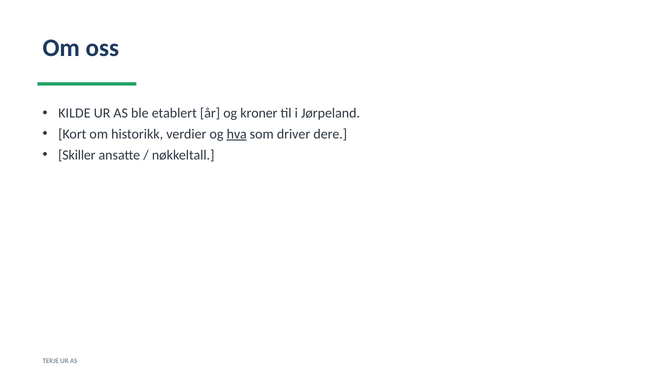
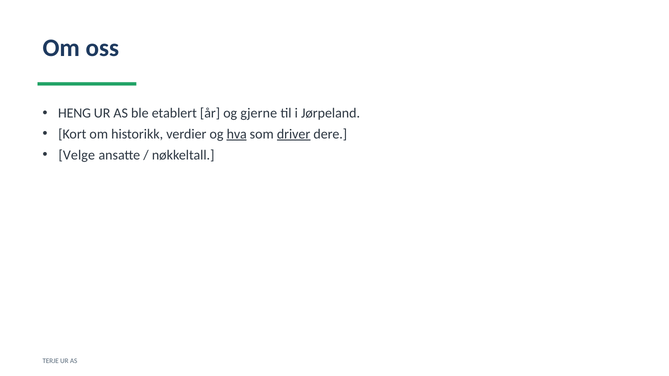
KILDE: KILDE -> HENG (75, 113)
kroner: kroner -> gjerne (259, 113)
driver underline: none -> present (294, 134)
Skiller: Skiller -> Velge (77, 155)
